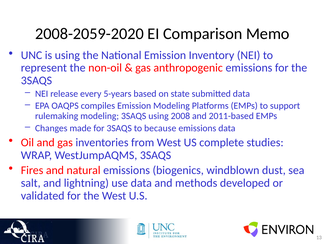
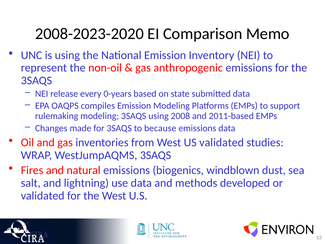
2008-2059-2020: 2008-2059-2020 -> 2008-2023-2020 (89, 34)
5-years: 5-years -> 0-years (117, 94)
US complete: complete -> validated (222, 142)
